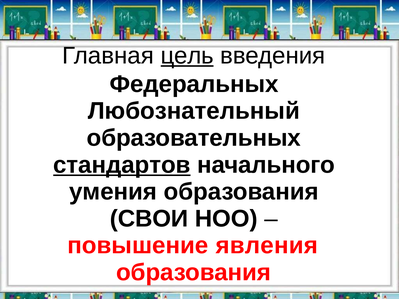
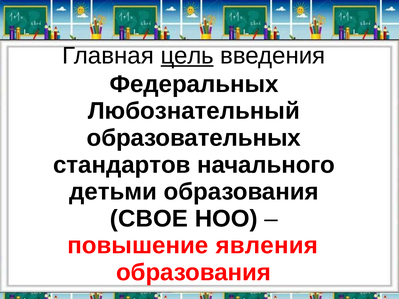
стандартов underline: present -> none (122, 165)
умения: умения -> детьми (113, 192)
СВОИ: СВОИ -> СВОЕ (149, 219)
